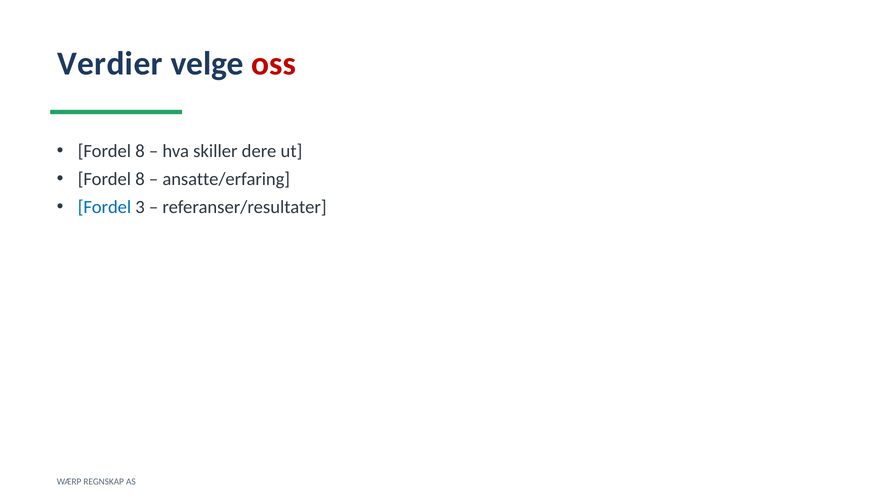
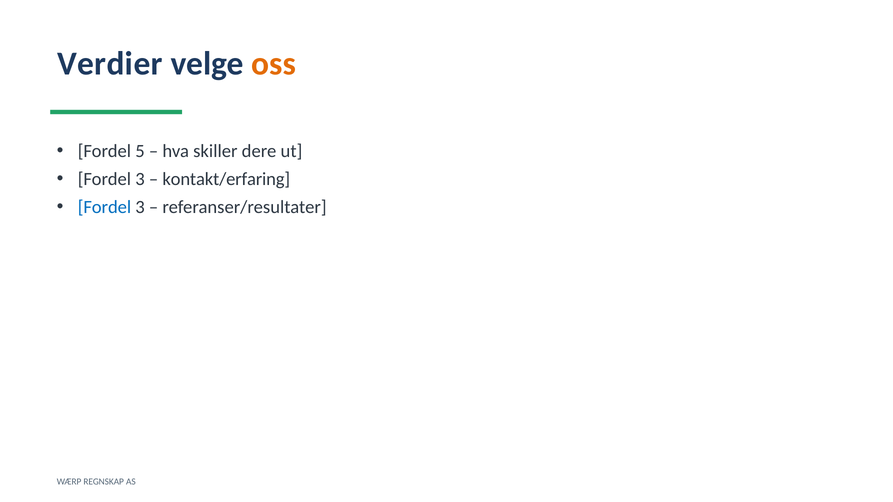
oss colour: red -> orange (274, 64)
8: 8 -> 5 (140, 151)
8: 8 -> 3 (140, 179)
ansatte/erfaring: ansatte/erfaring -> kontakt/erfaring (226, 179)
